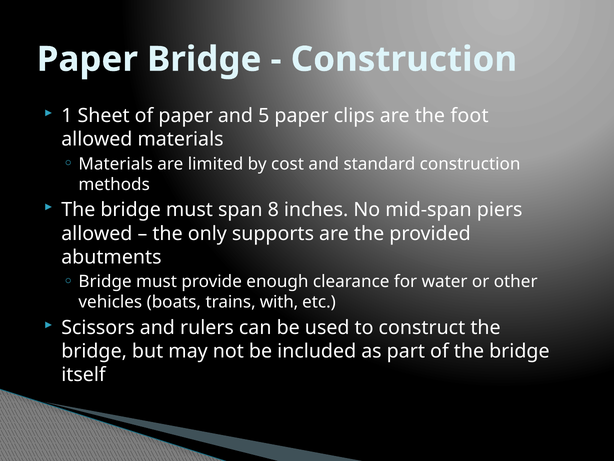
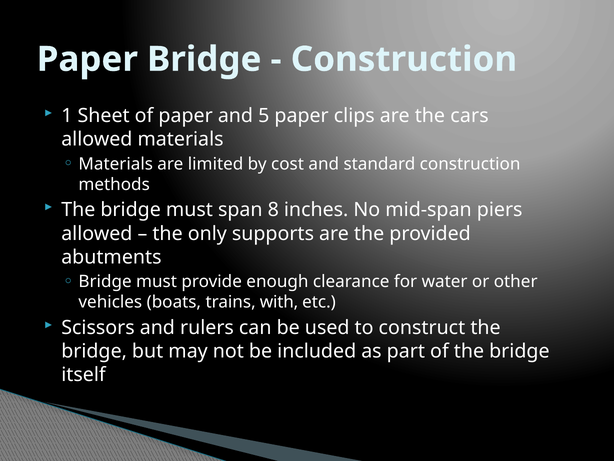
foot: foot -> cars (470, 116)
